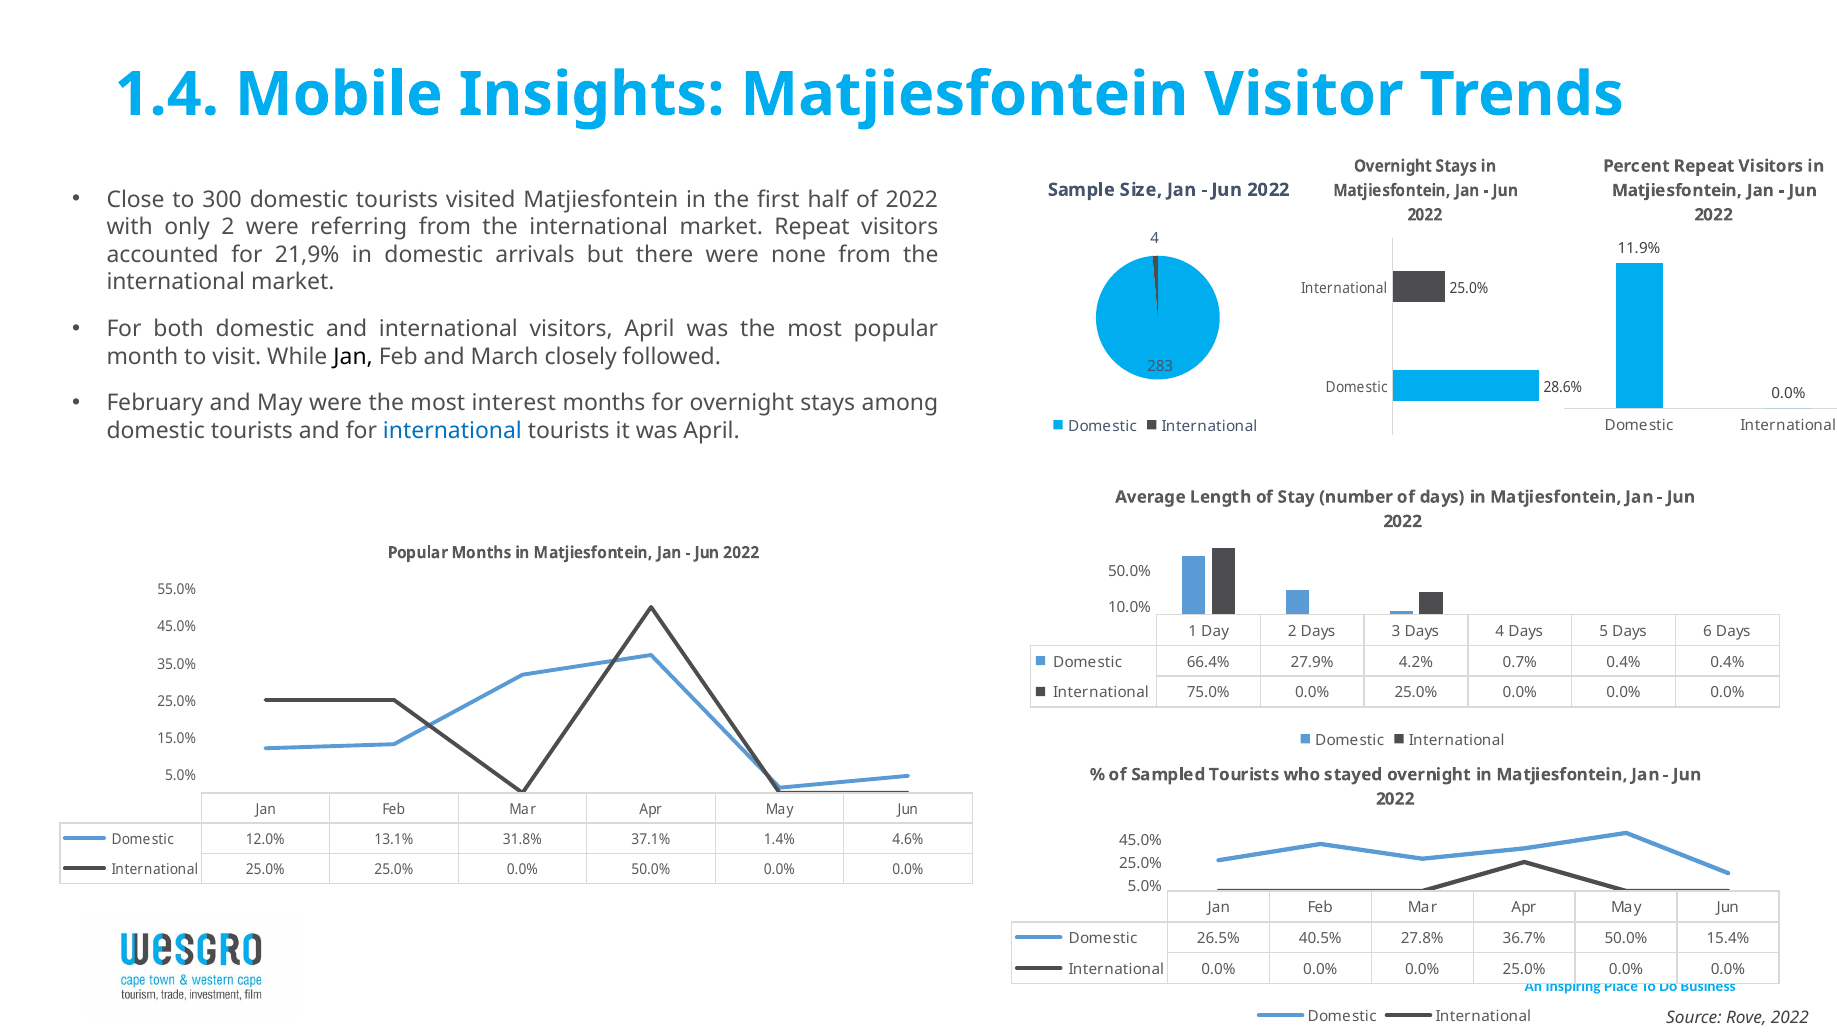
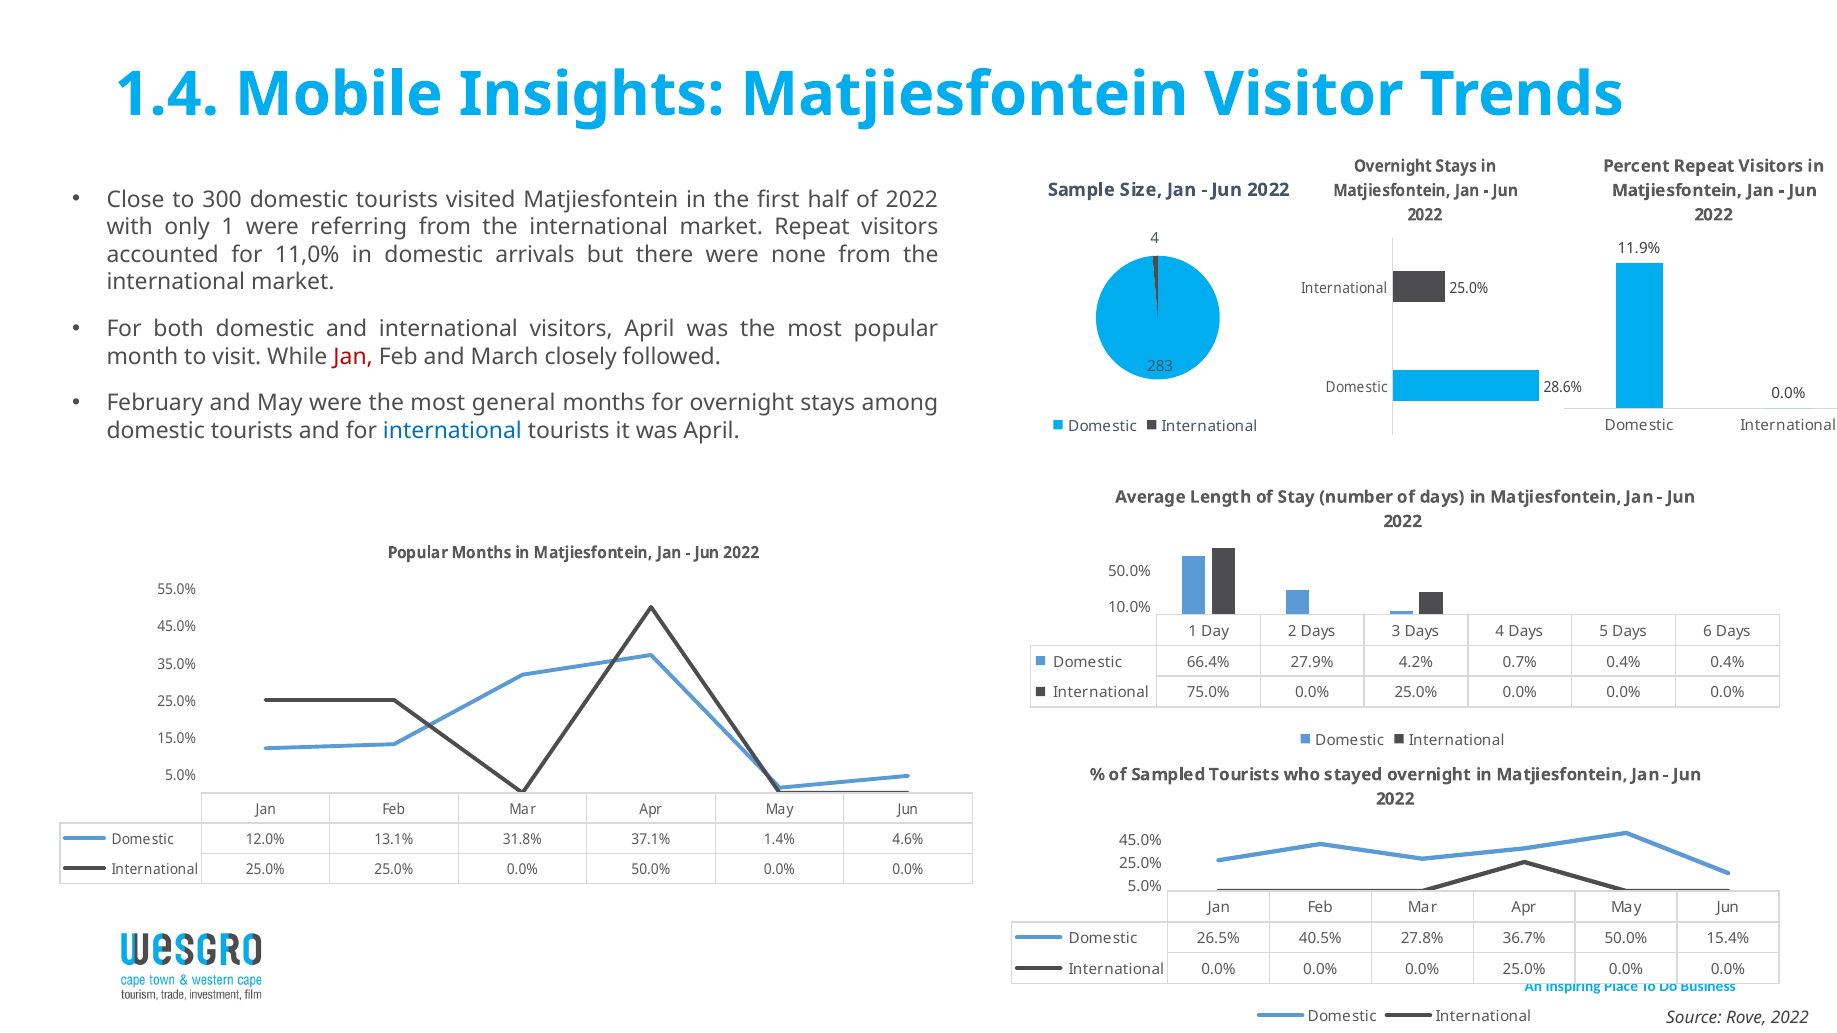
only 2: 2 -> 1 (228, 227)
21,9%: 21,9% -> 11,0% (307, 255)
Jan colour: black -> red (353, 357)
interest: interest -> general (514, 403)
